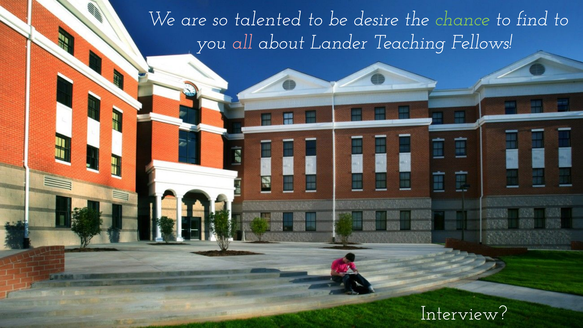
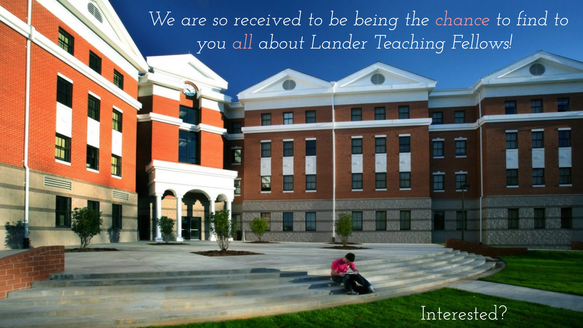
talented: talented -> received (267, 19)
desire: desire -> being (376, 19)
chance colour: light green -> pink (462, 19)
Interview: Interview -> Interested (464, 313)
